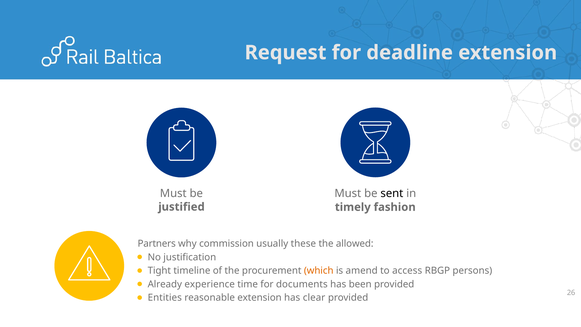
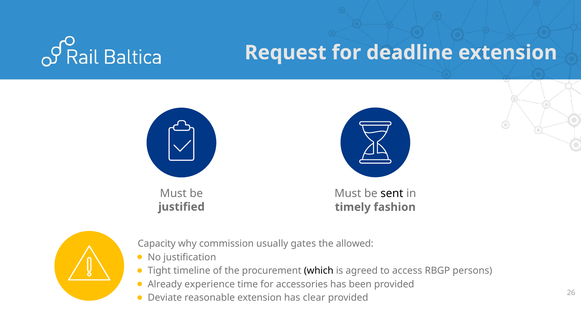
Partners: Partners -> Capacity (157, 244)
these: these -> gates (303, 244)
which colour: orange -> black (319, 271)
amend: amend -> agreed (362, 271)
documents: documents -> accessories (302, 284)
Entities: Entities -> Deviate (165, 298)
